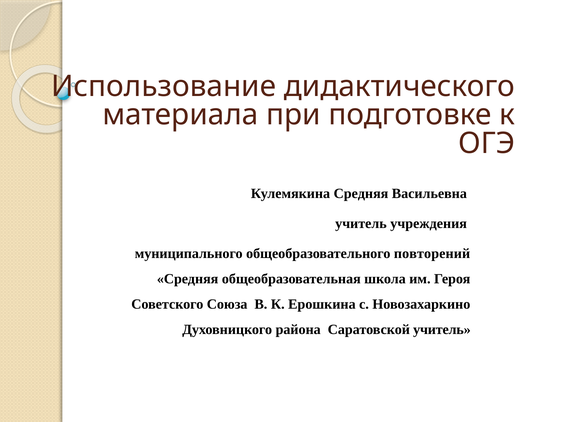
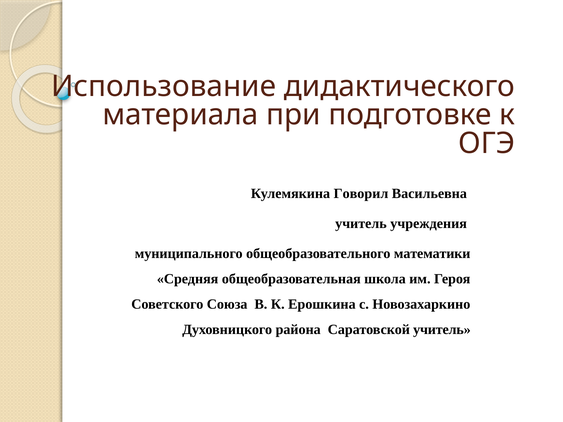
Кулемякина Средняя: Средняя -> Говорил (361, 194)
повторений: повторений -> математики (432, 254)
